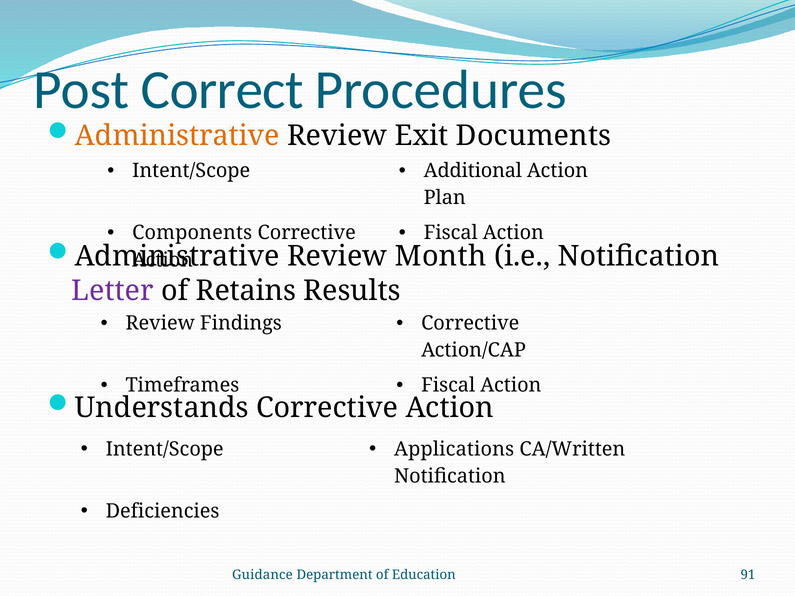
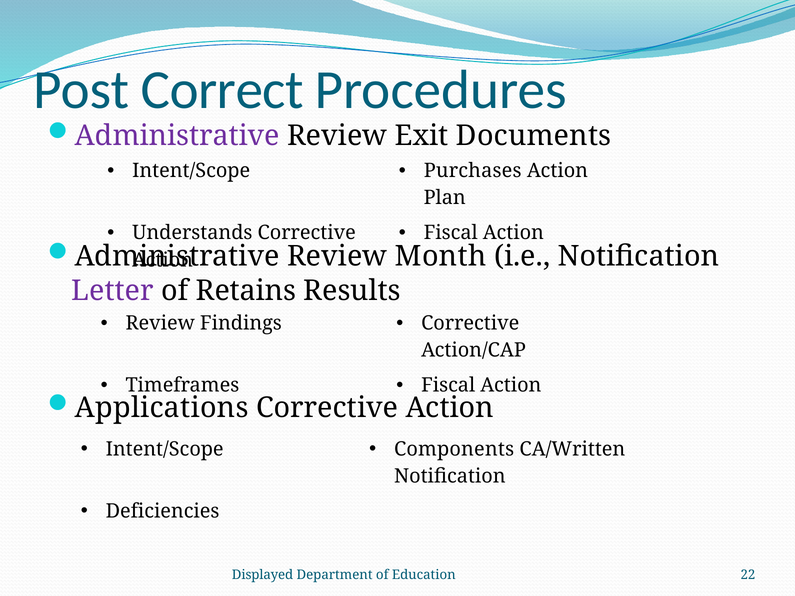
Administrative colour: orange -> purple (177, 136)
Additional: Additional -> Purchases (473, 171)
Components: Components -> Understands (192, 233)
Understands: Understands -> Applications (162, 408)
Applications: Applications -> Components (454, 449)
Guidance: Guidance -> Displayed (263, 575)
91: 91 -> 22 (748, 575)
